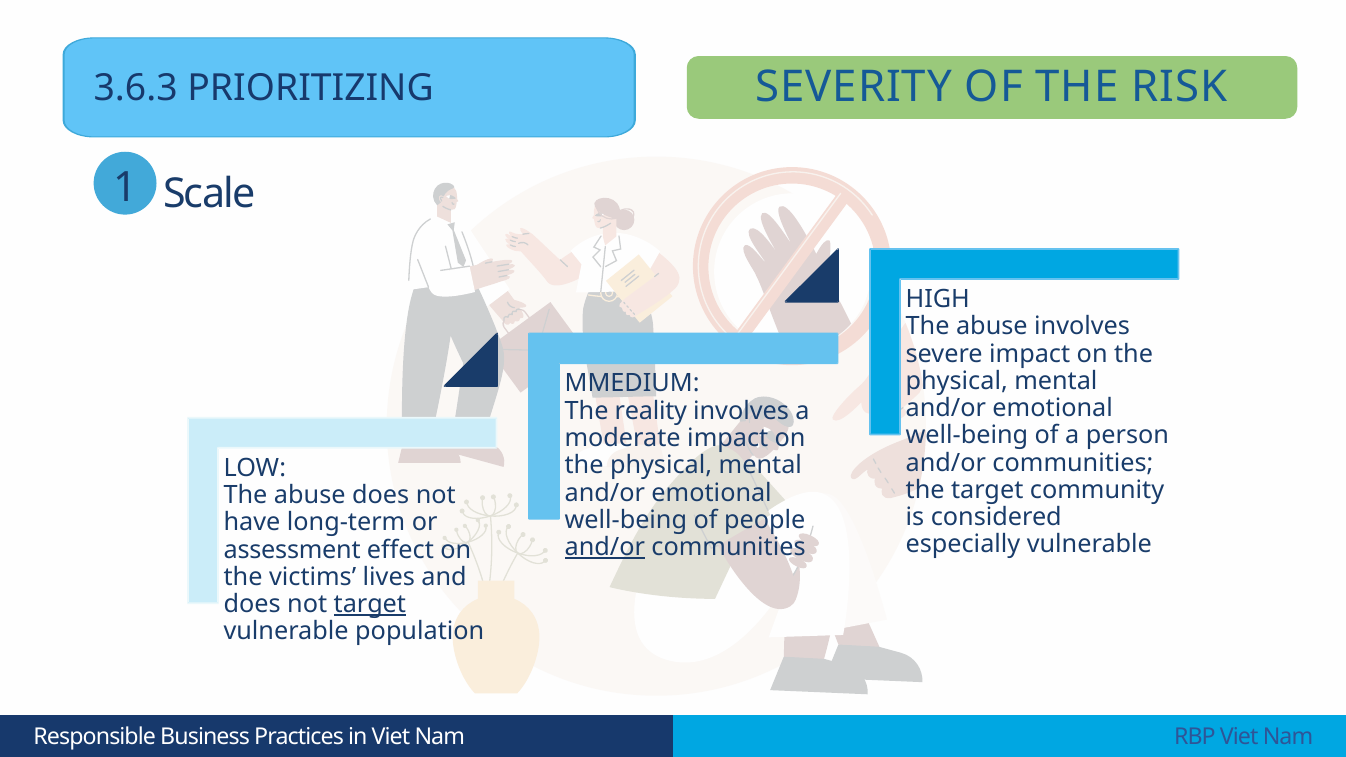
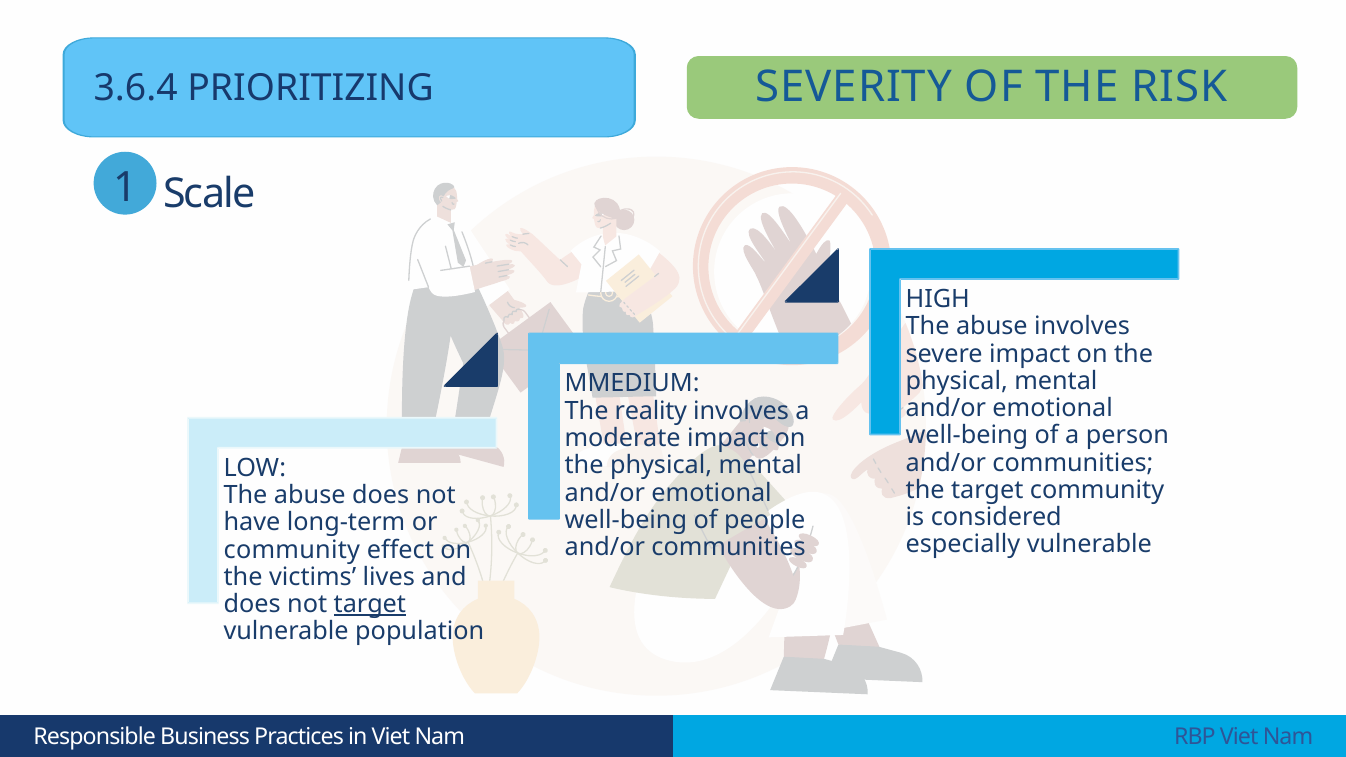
3.6.3: 3.6.3 -> 3.6.4 (136, 88)
and/or underline: present -> none (605, 547)
assessment: assessment -> community (292, 550)
